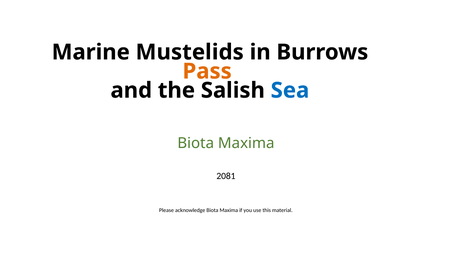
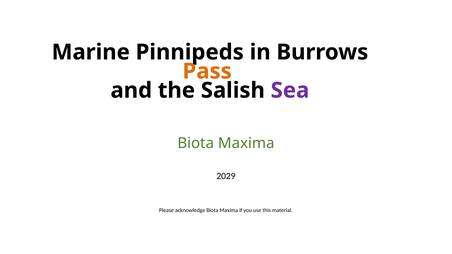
Mustelids: Mustelids -> Pinnipeds (190, 52)
Sea colour: blue -> purple (290, 90)
2081: 2081 -> 2029 (226, 176)
